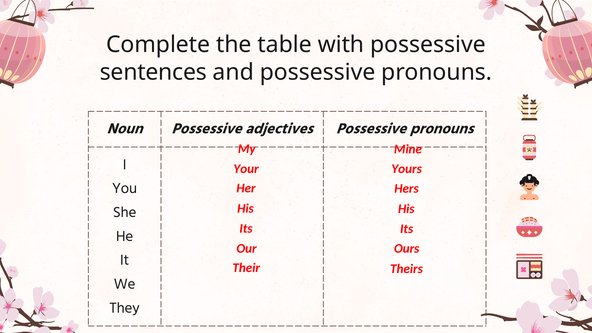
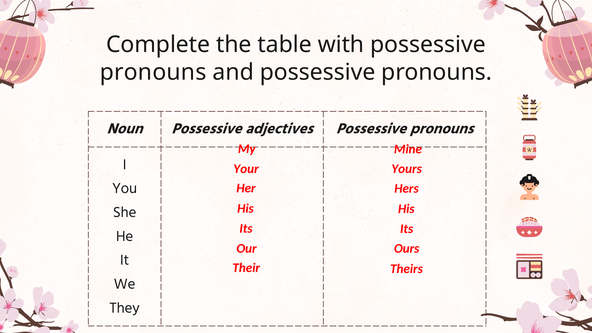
sentences: sentences -> pronouns (153, 72)
